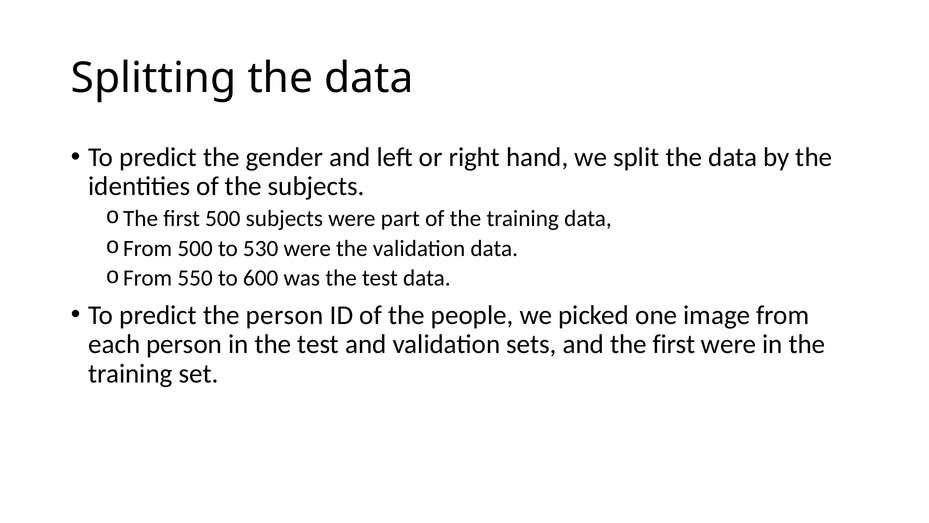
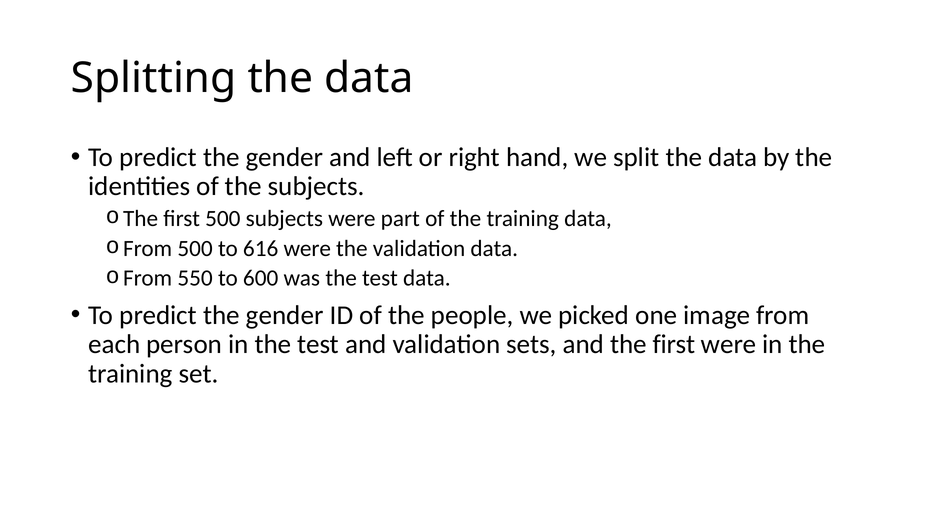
530: 530 -> 616 (261, 248)
person: person -> gender (285, 315)
